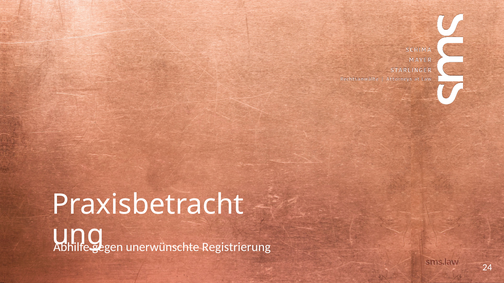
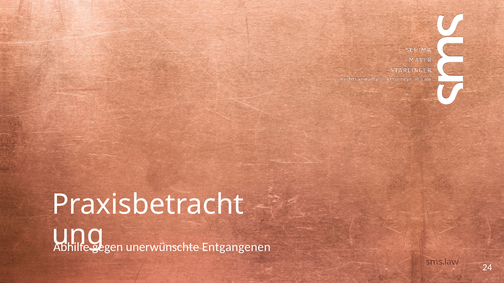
Registrierung: Registrierung -> Entgangenen (236, 247)
